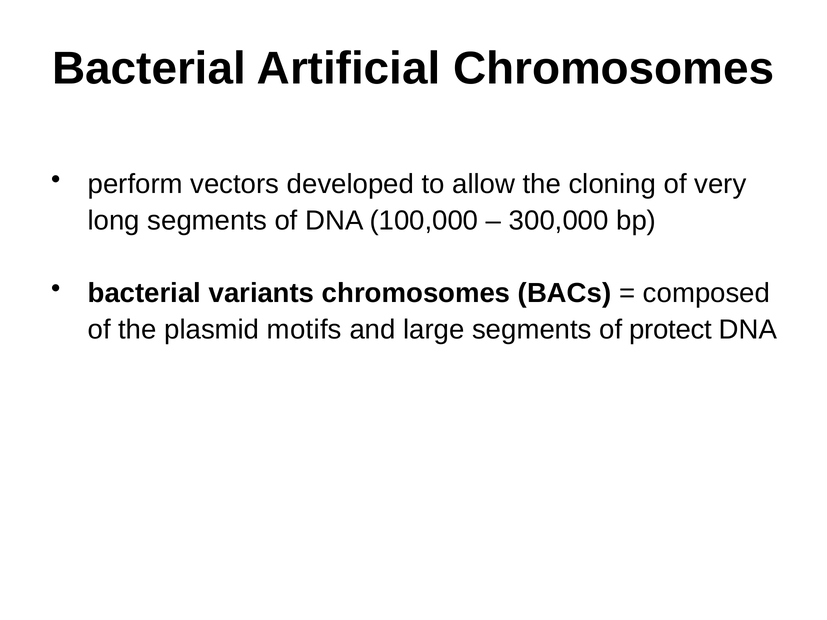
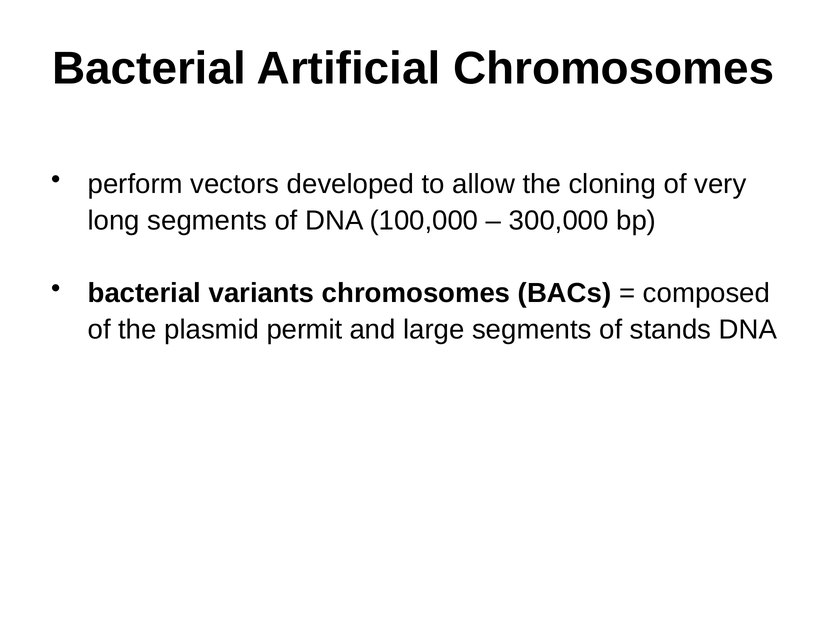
motifs: motifs -> permit (305, 330)
protect: protect -> stands (671, 330)
